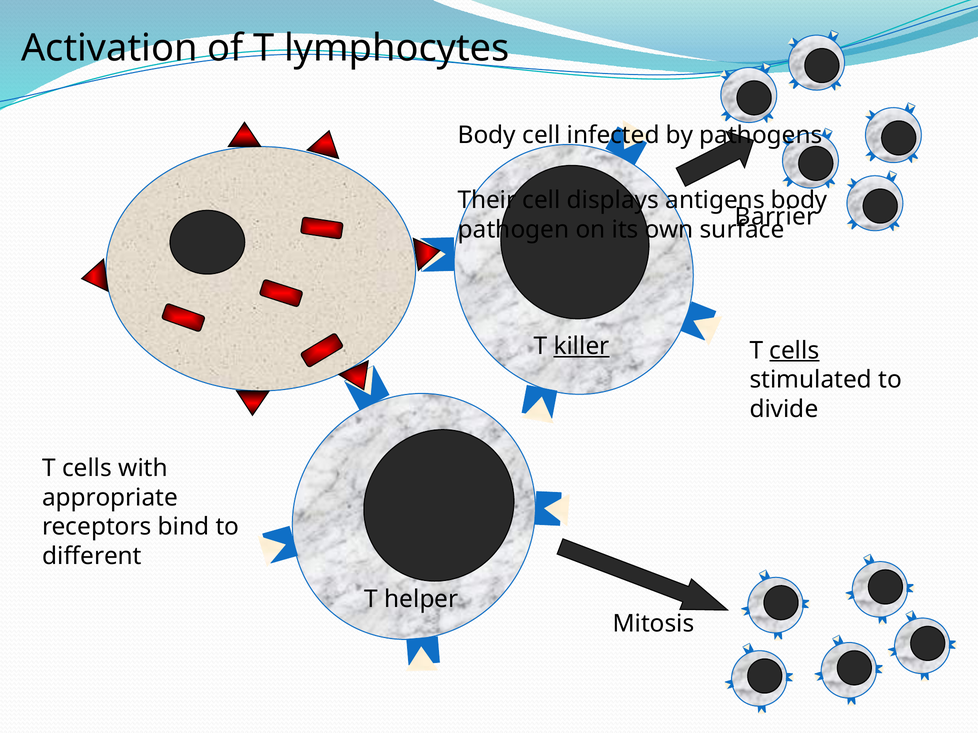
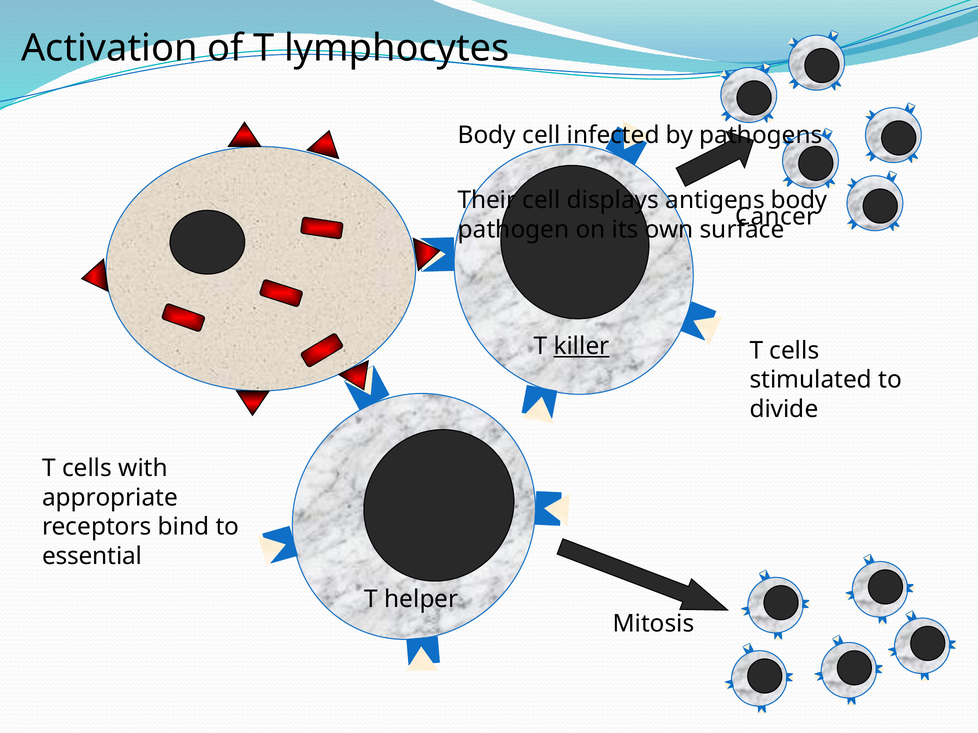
Barrier: Barrier -> Cancer (776, 217)
cells underline: present -> none (794, 351)
different: different -> essential (92, 557)
